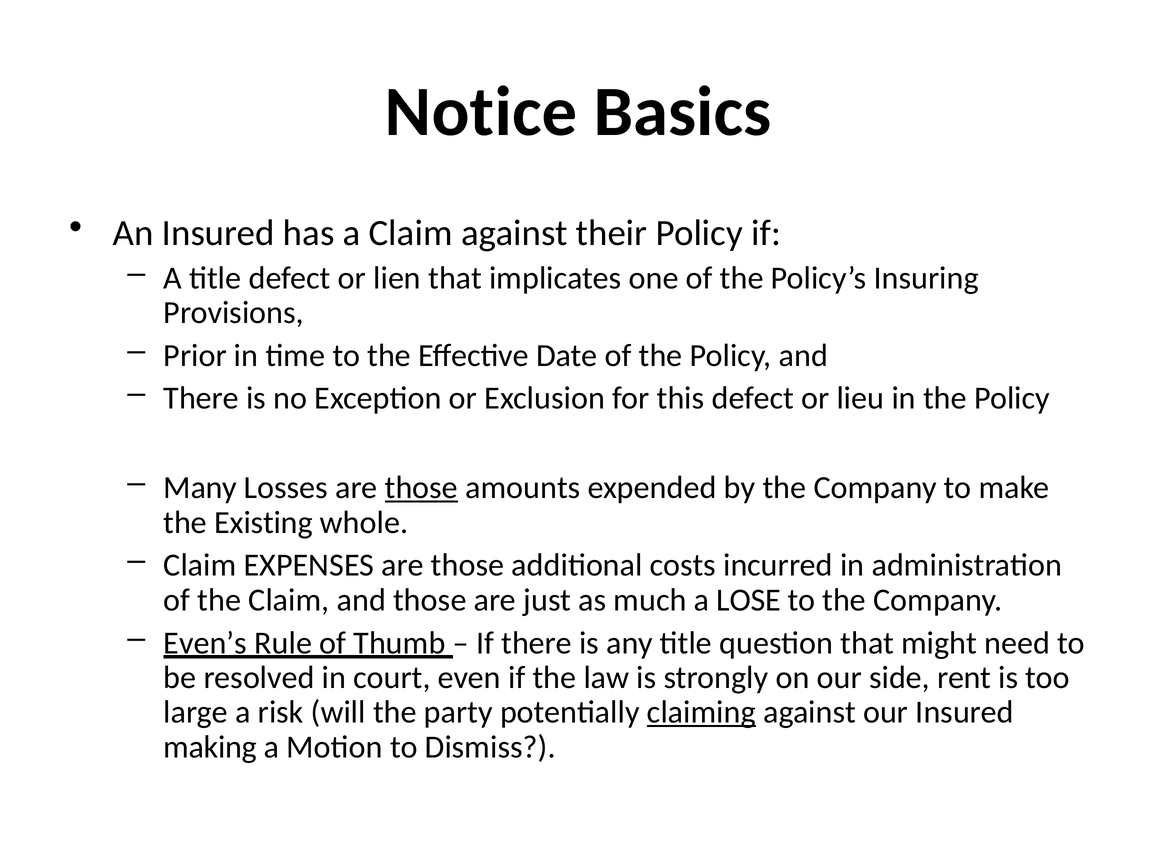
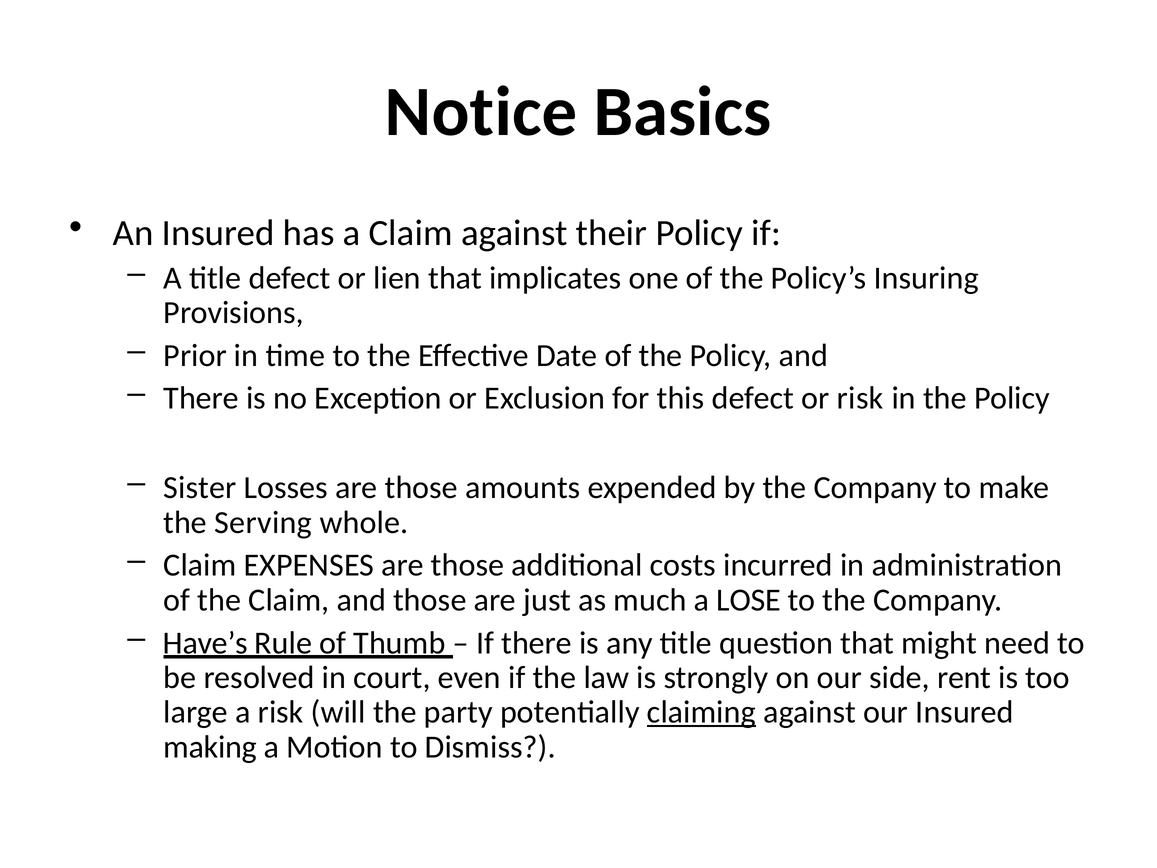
or lieu: lieu -> risk (860, 398)
Many: Many -> Sister (200, 488)
those underline: present -> none (421, 488)
Existing: Existing -> Serving (263, 522)
Even’s: Even’s -> Have’s (205, 643)
